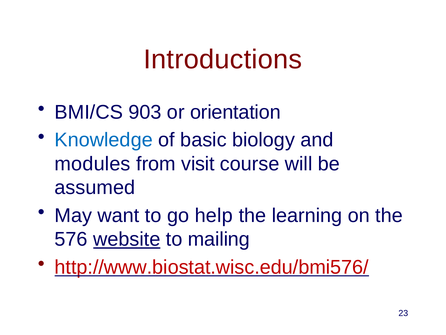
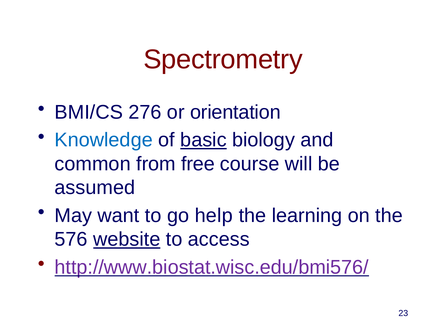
Introductions: Introductions -> Spectrometry (223, 60)
903: 903 -> 276 (145, 112)
basic underline: none -> present (203, 140)
modules: modules -> common (93, 164)
visit: visit -> free (198, 164)
mailing: mailing -> access (219, 239)
http://www.biostat.wisc.edu/bmi576/ colour: red -> purple (212, 267)
